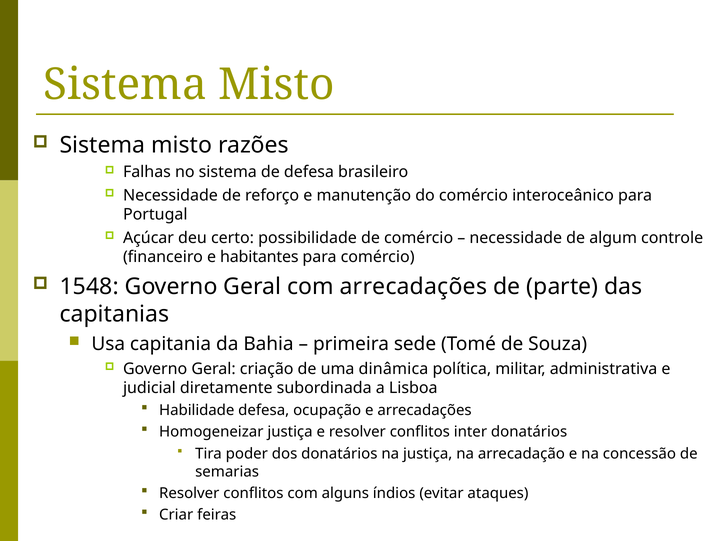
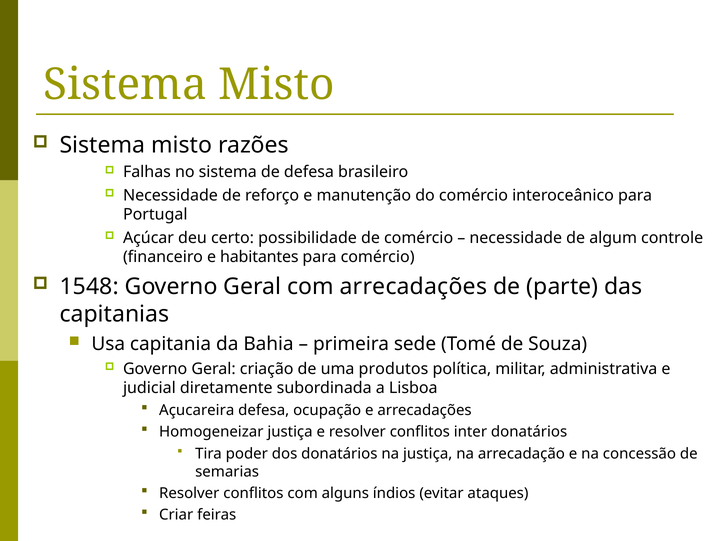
dinâmica: dinâmica -> produtos (393, 369)
Habilidade: Habilidade -> Açucareira (197, 411)
